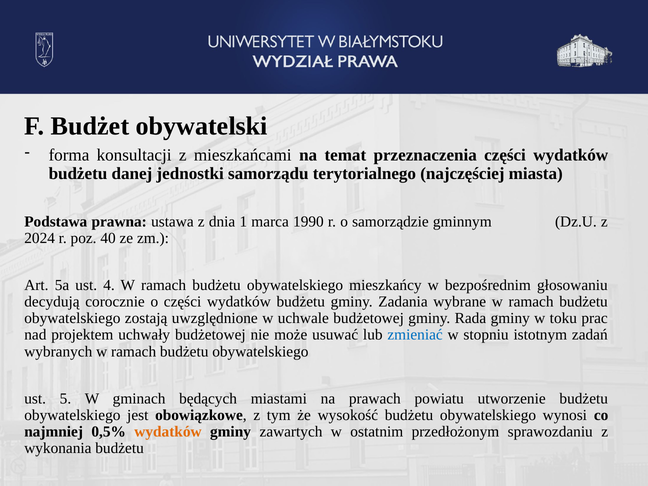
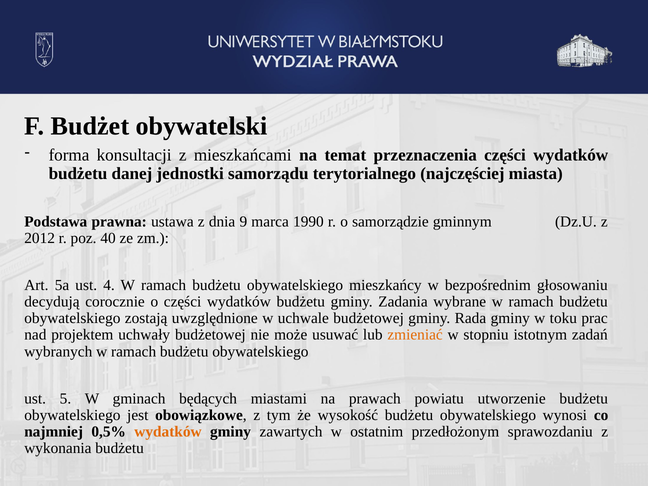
1: 1 -> 9 (243, 222)
2024: 2024 -> 2012 (40, 238)
zmieniać colour: blue -> orange (415, 335)
